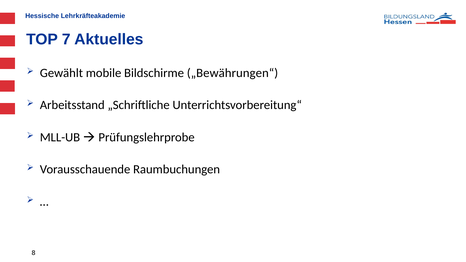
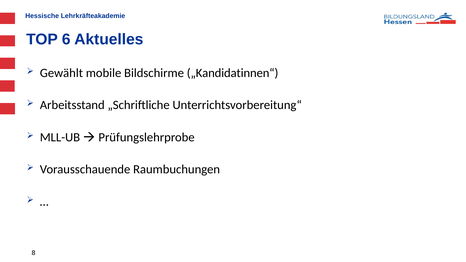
7: 7 -> 6 (66, 39)
„Bewährungen“: „Bewährungen“ -> „Kandidatinnen“ (233, 73)
